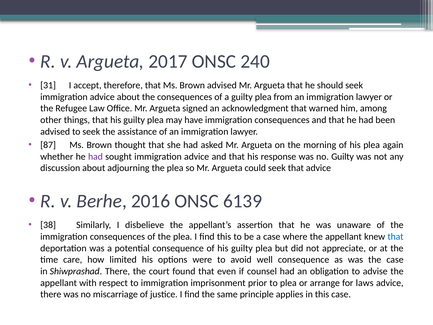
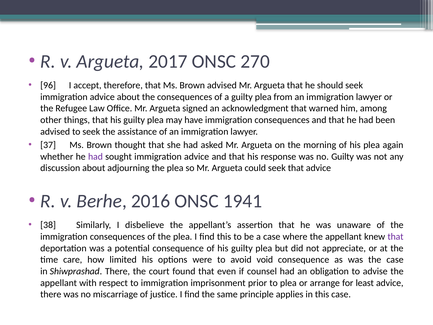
240: 240 -> 270 (255, 61)
31: 31 -> 96 (48, 85)
87: 87 -> 37 (48, 145)
6139: 6139 -> 1941 (243, 201)
that colour: blue -> purple (396, 236)
well: well -> void (265, 260)
laws: laws -> least (365, 283)
